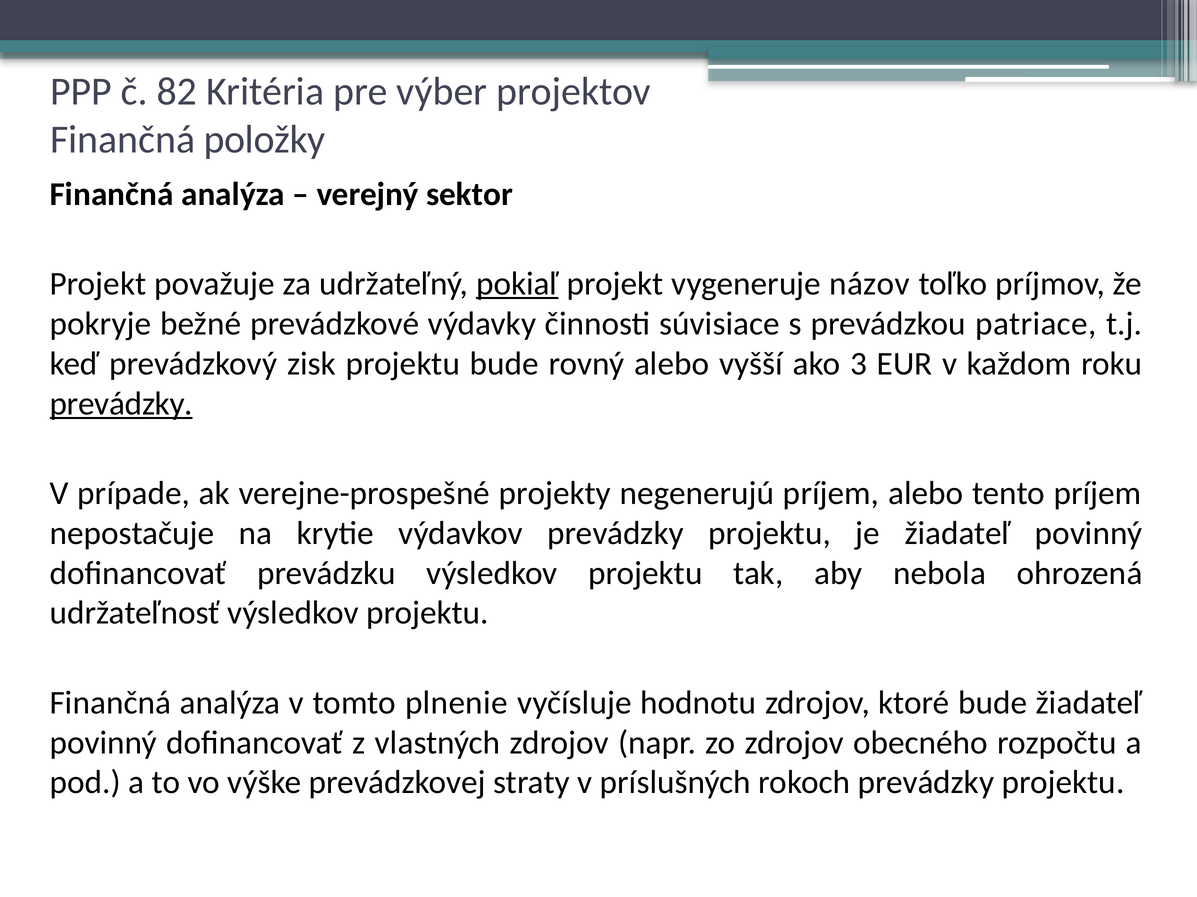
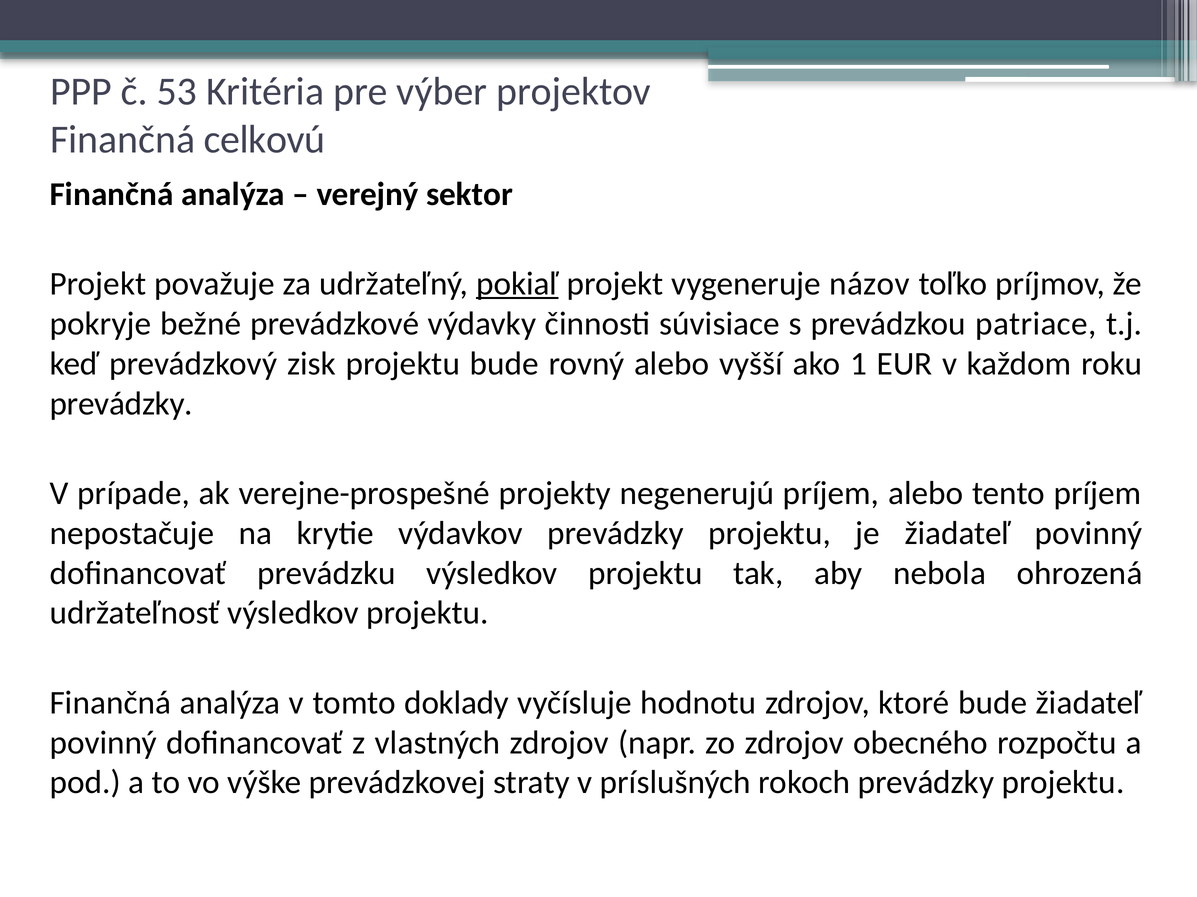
82: 82 -> 53 (177, 92)
položky: položky -> celkovú (265, 140)
3: 3 -> 1 (858, 364)
prevádzky underline: present -> none (121, 404)
plnenie: plnenie -> doklady (457, 703)
